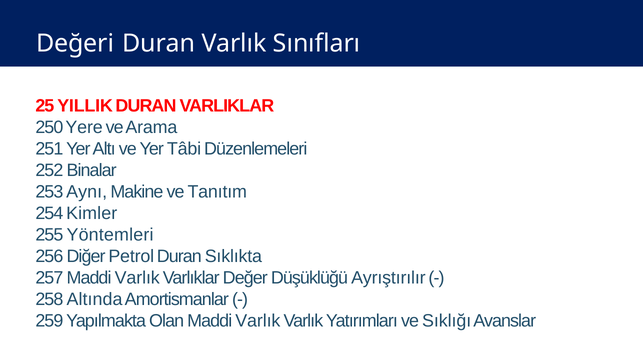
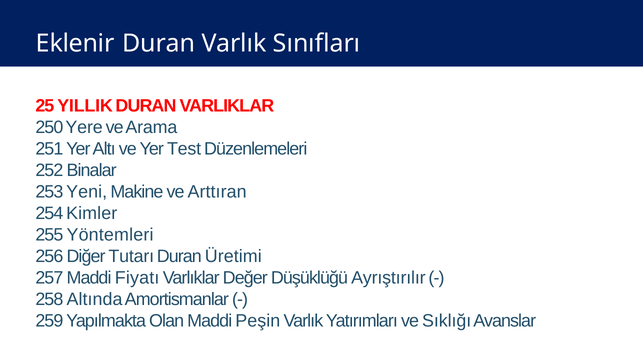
Değeri: Değeri -> Eklenir (75, 43)
Tâbi: Tâbi -> Test (184, 149)
Aynı: Aynı -> Yeni (87, 192)
Tanıtım: Tanıtım -> Arttıran (217, 192)
Petrol: Petrol -> Tutarı (131, 256)
Sıklıkta: Sıklıkta -> Üretimi (233, 256)
257 Maddi Varlık: Varlık -> Fiyatı (137, 278)
Olan Maddi Varlık: Varlık -> Peşin (258, 320)
